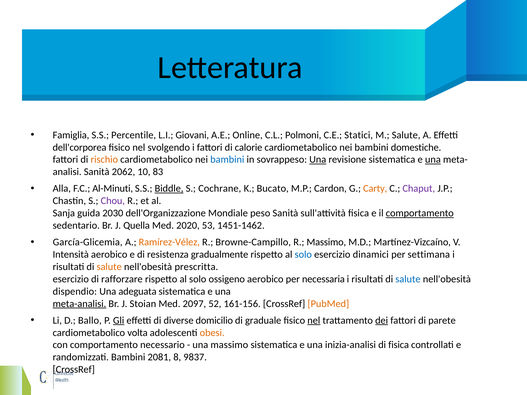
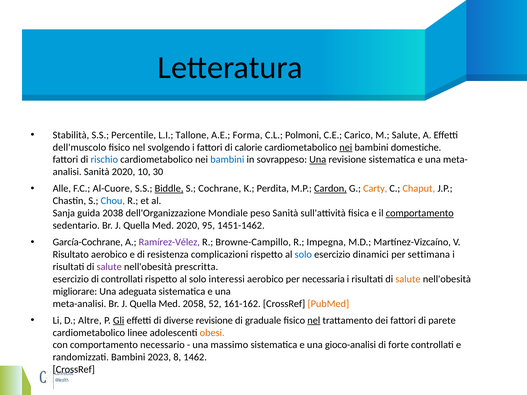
Famiglia: Famiglia -> Stabilità (71, 135)
Giovani: Giovani -> Tallone (192, 135)
Online: Online -> Forma (248, 135)
Statici: Statici -> Carico (359, 135)
dell'corporea: dell'corporea -> dell'muscolo (79, 147)
nei underline: none -> present (346, 147)
rischio colour: orange -> blue (104, 160)
una underline: present -> none (433, 160)
Sanità 2062: 2062 -> 2020 (123, 172)
83: 83 -> 30 (158, 172)
Alla: Alla -> Alle (62, 189)
Al-Minuti: Al-Minuti -> Al-Cuore (113, 189)
Bucato: Bucato -> Perdita (273, 189)
Cardon underline: none -> present (330, 189)
Chaput colour: purple -> orange (419, 189)
Chou colour: purple -> blue (113, 201)
2030: 2030 -> 2038 (113, 213)
53: 53 -> 95 (208, 226)
García-Glicemia: García-Glicemia -> García-Cochrane (88, 242)
Ramírez-Vélez colour: orange -> purple (169, 242)
R Massimo: Massimo -> Impegna (326, 242)
Intensità: Intensità -> Risultato (71, 255)
gradualmente: gradualmente -> complicazioni (220, 255)
salute colour: orange -> purple (109, 267)
di rafforzare: rafforzare -> controllati (122, 279)
ossigeno: ossigeno -> interessi (227, 279)
salute colour: blue -> orange (408, 279)
dispendio: dispendio -> migliorare (75, 292)
meta-analisi underline: present -> none (79, 304)
Stoian: Stoian -> Quella (143, 304)
2097: 2097 -> 2058 (194, 304)
161-156: 161-156 -> 161-162 (242, 304)
Ballo: Ballo -> Altre (90, 321)
diverse domicilio: domicilio -> revisione (214, 321)
dei underline: present -> none (382, 321)
volta: volta -> linee (137, 333)
inizia-analisi: inizia-analisi -> gioco-analisi (351, 345)
di fisica: fisica -> forte (399, 345)
2081: 2081 -> 2023 (159, 357)
9837: 9837 -> 1462 (195, 357)
